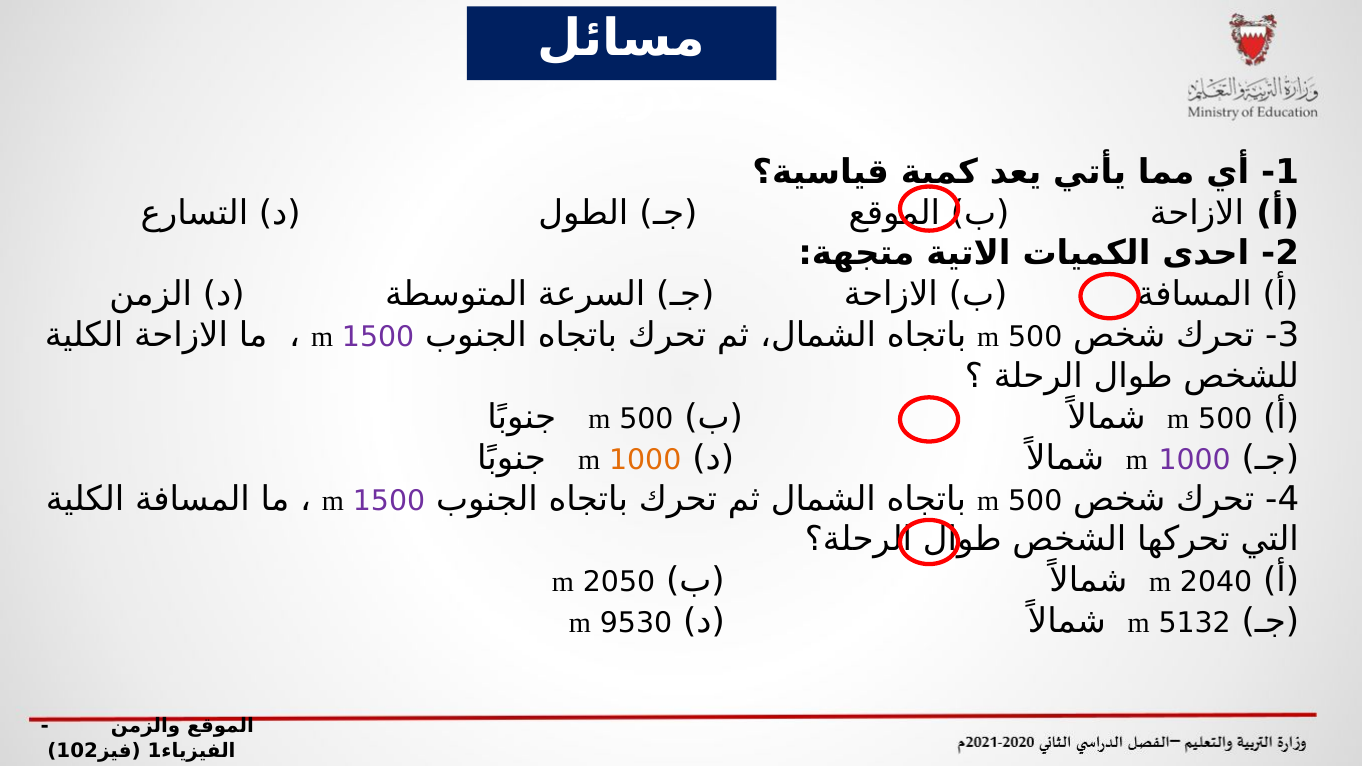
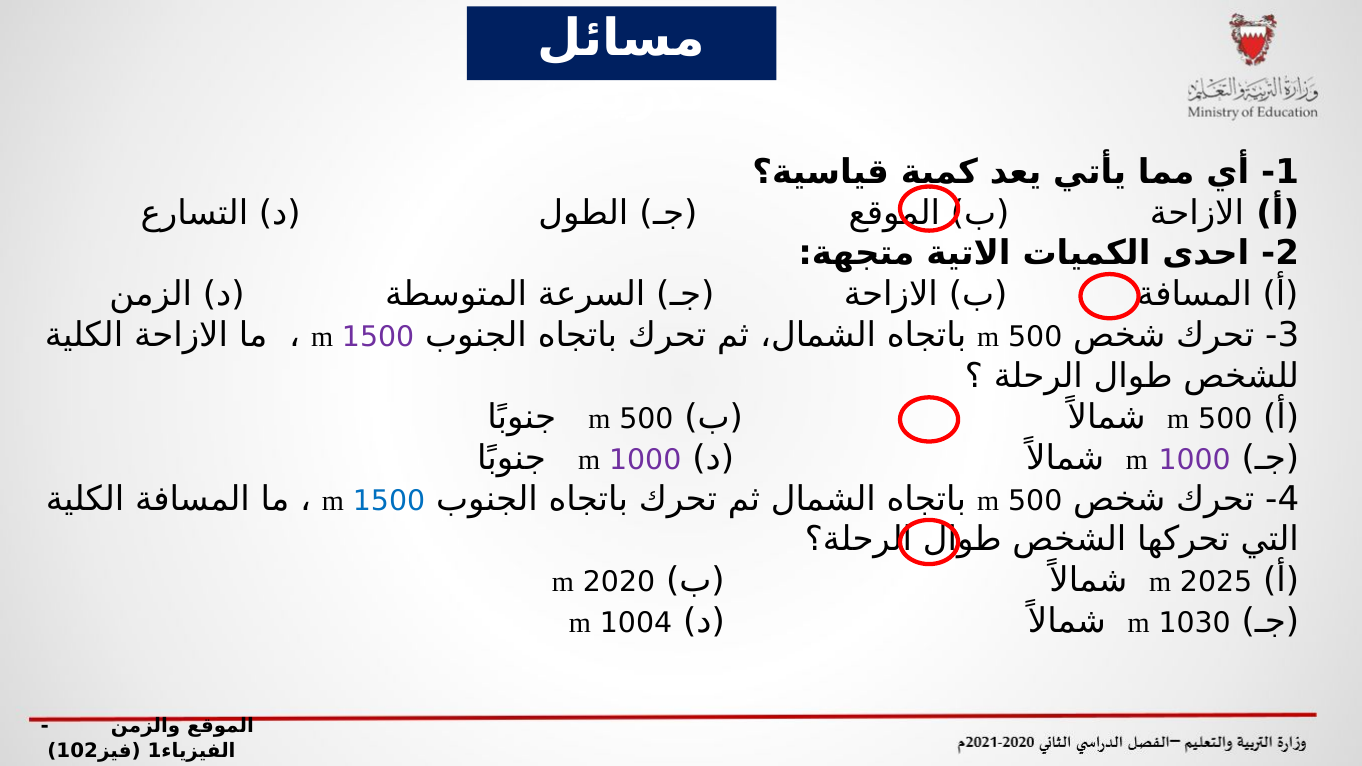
1000 colour: orange -> purple (645, 460)
1500 colour: purple -> blue (389, 501)
2050: 2050 -> 2020 (619, 582)
2040: 2040 -> 2025 (1216, 582)
9530: 9530 -> 1004 (636, 623)
5132: 5132 -> 1030 (1195, 623)
